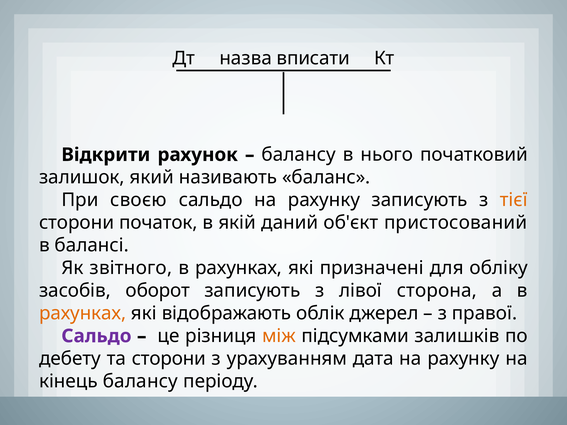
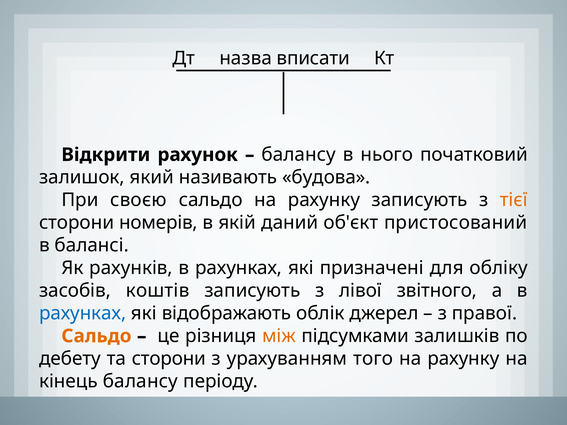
баланс: баланс -> будова (326, 177)
початок: початок -> номерів (158, 223)
звітного: звітного -> рахунків (131, 268)
оборот: оборот -> коштів (158, 291)
сторона: сторона -> звітного (437, 291)
рахунках colour: orange -> blue (83, 314)
Сальдо colour: purple -> orange (96, 336)
дата: дата -> того (373, 359)
